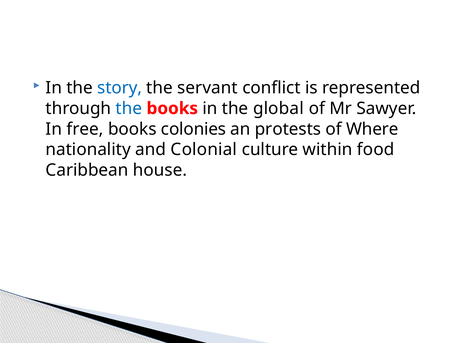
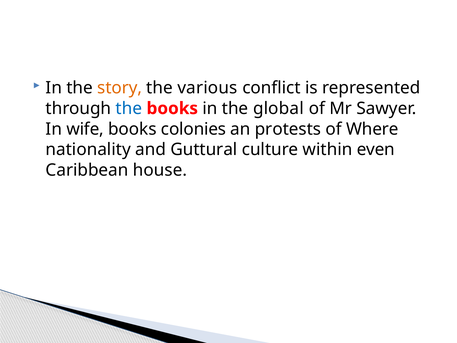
story colour: blue -> orange (120, 88)
servant: servant -> various (207, 88)
free: free -> wife (85, 129)
Colonial: Colonial -> Guttural (204, 150)
food: food -> even (376, 150)
